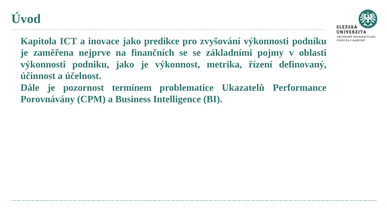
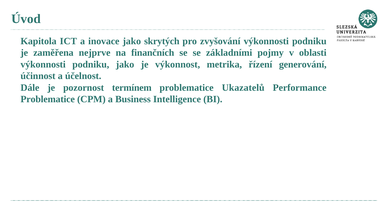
predikce: predikce -> skrytých (162, 41)
definovaný: definovaný -> generování (303, 64)
Porovnávány: Porovnávány -> Problematice (48, 99)
